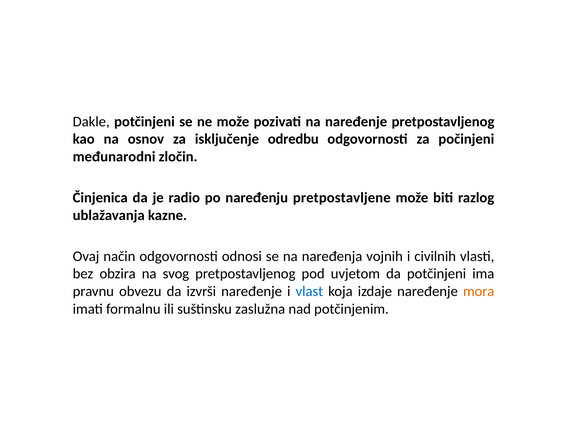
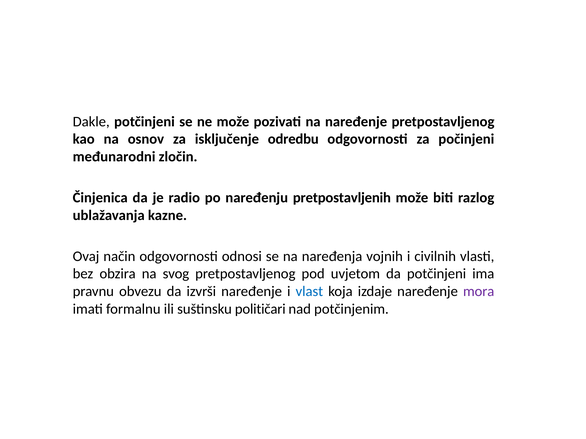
pretpostavljene: pretpostavljene -> pretpostavljenih (342, 198)
mora colour: orange -> purple (479, 292)
zaslužna: zaslužna -> političari (260, 309)
